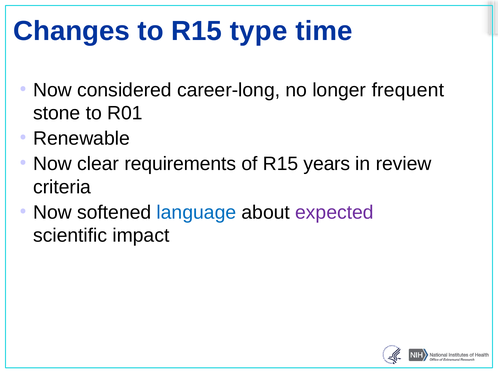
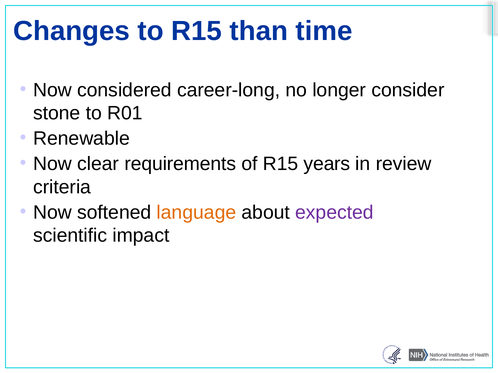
type: type -> than (259, 31)
frequent: frequent -> consider (408, 90)
language colour: blue -> orange (196, 213)
